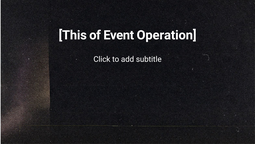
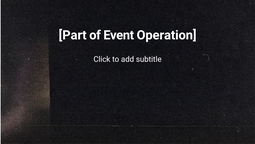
This: This -> Part (73, 35)
